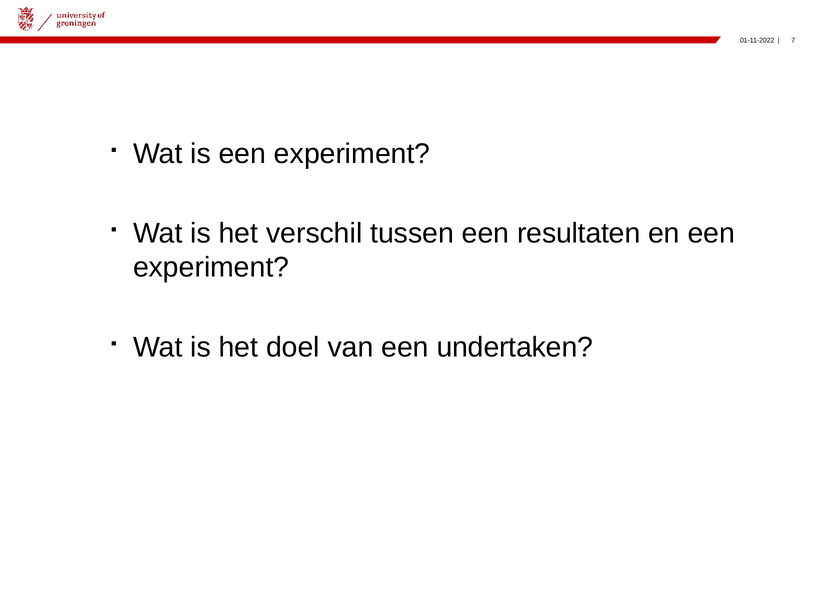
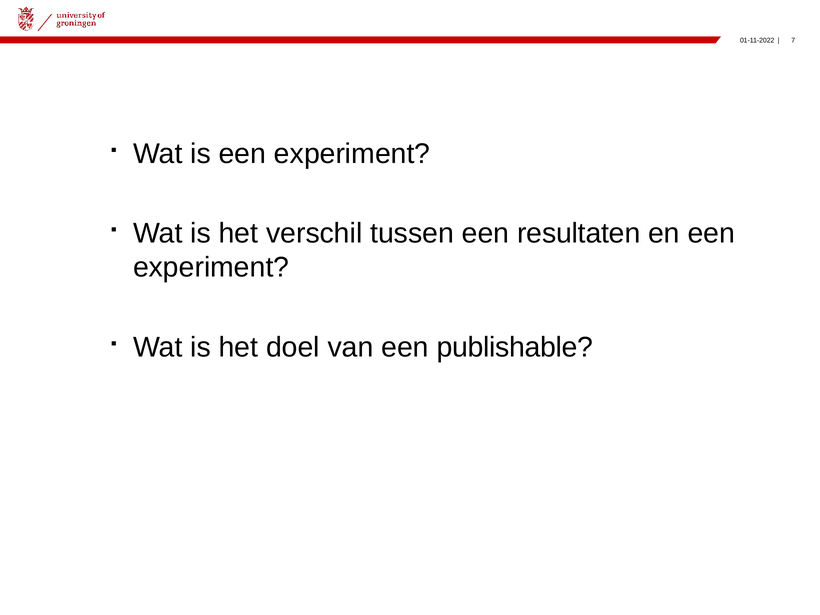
undertaken: undertaken -> publishable (515, 347)
